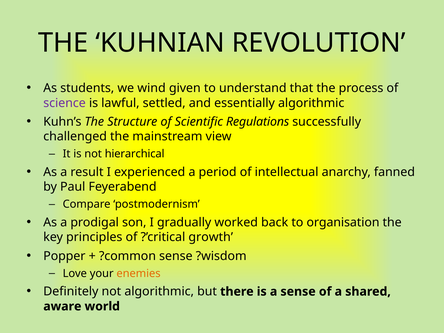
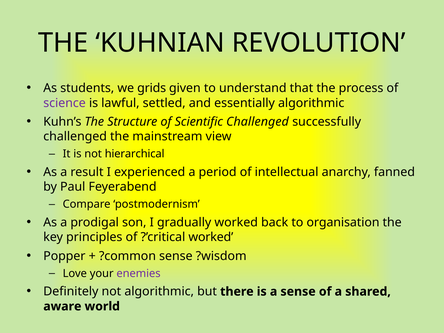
wind: wind -> grids (152, 88)
Scientific Regulations: Regulations -> Challenged (257, 122)
?’critical growth: growth -> worked (211, 237)
enemies colour: orange -> purple (139, 273)
